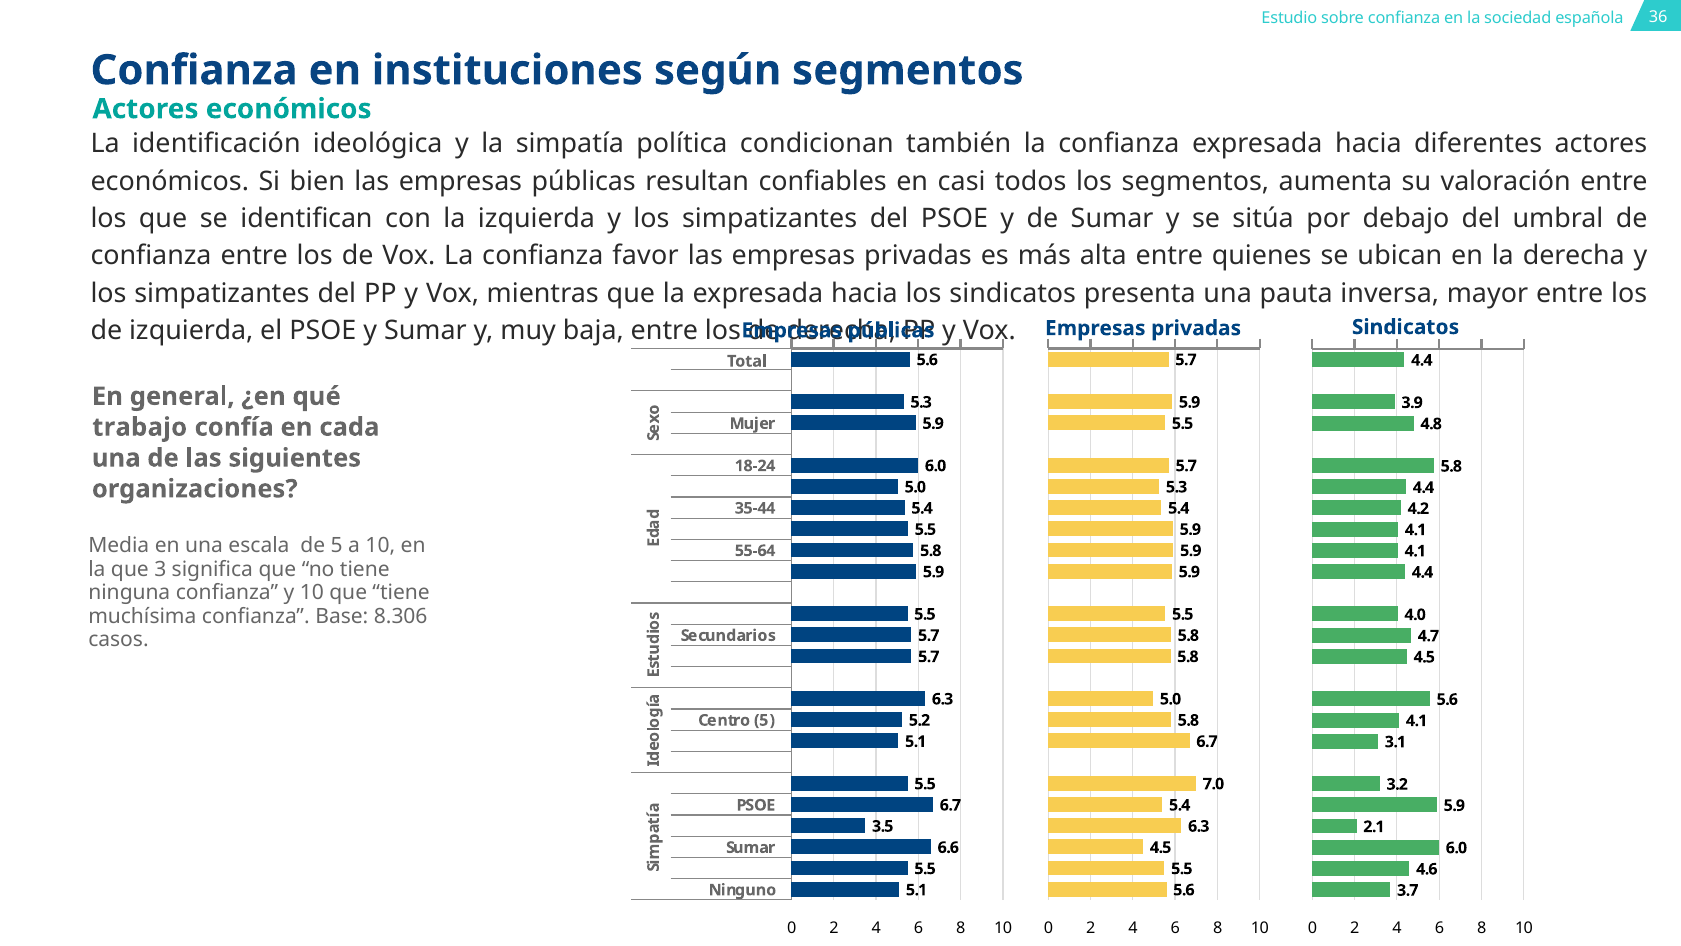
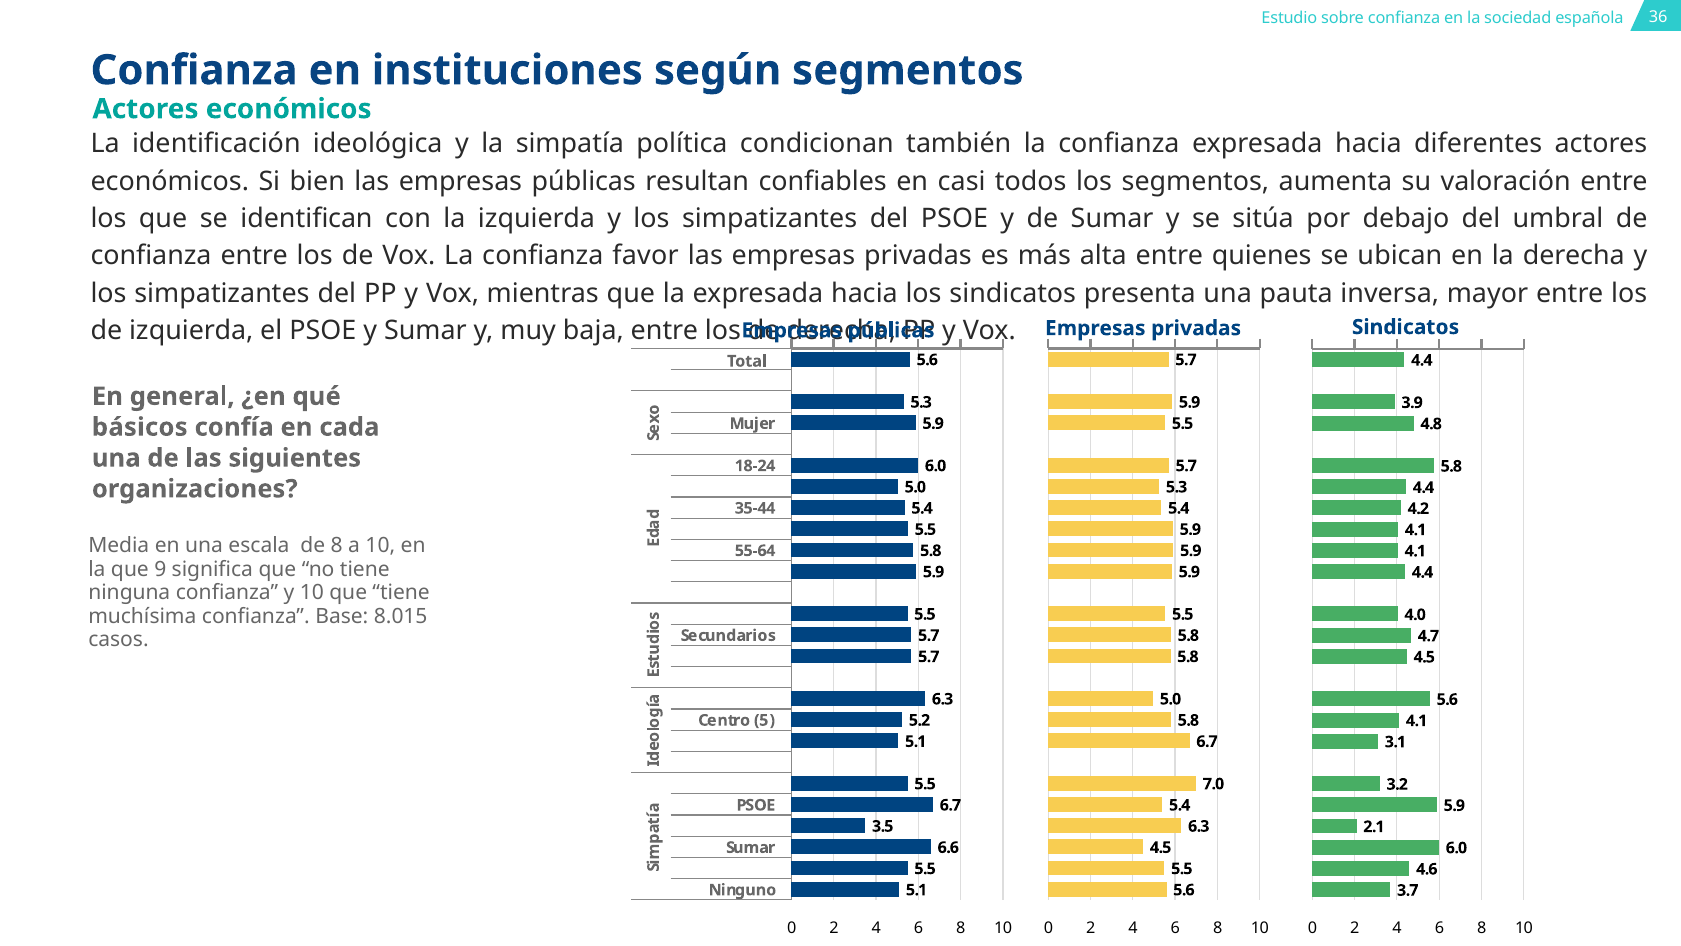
trabajo: trabajo -> básicos (140, 427)
de 5: 5 -> 8 (337, 546)
3: 3 -> 9 (160, 569)
8.306: 8.306 -> 8.015 (401, 616)
